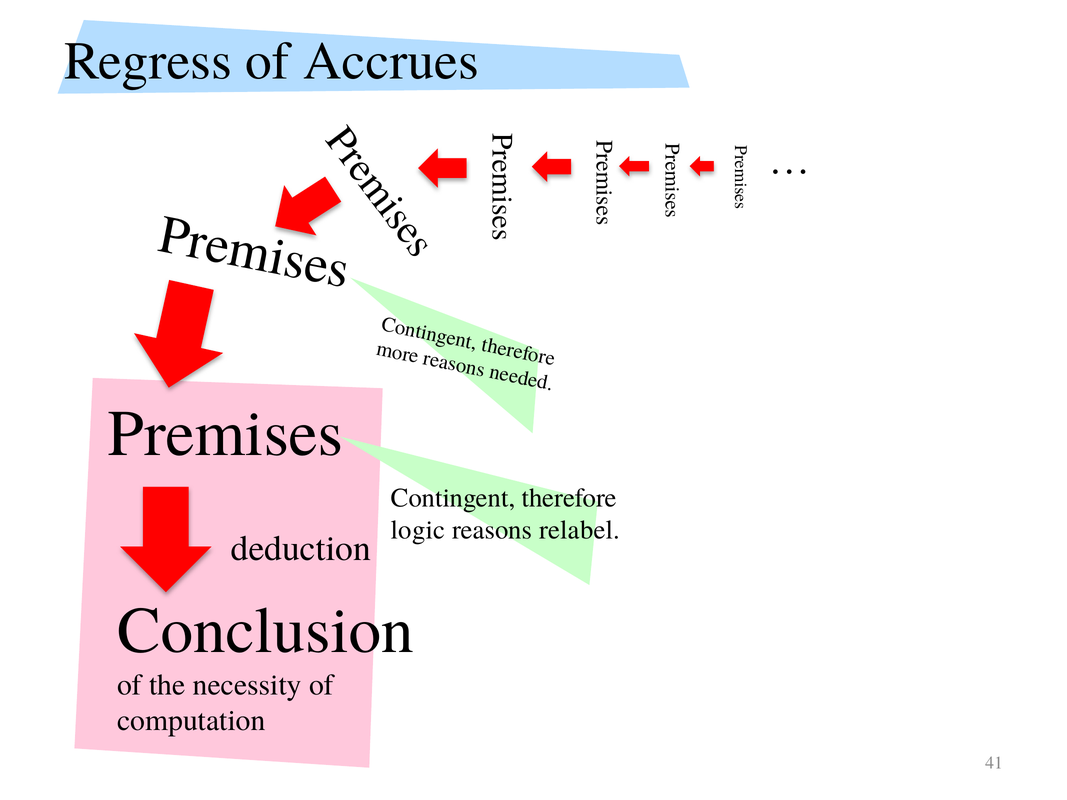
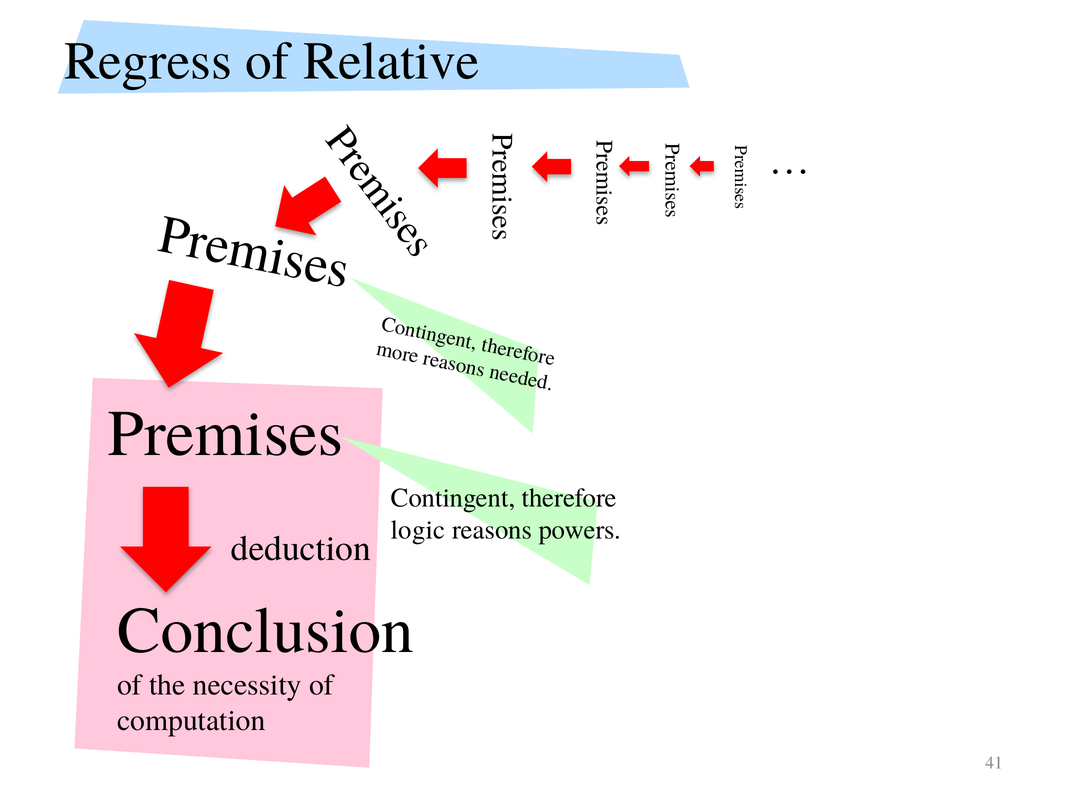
Accrues: Accrues -> Relative (391, 61)
relabel: relabel -> powers (580, 530)
